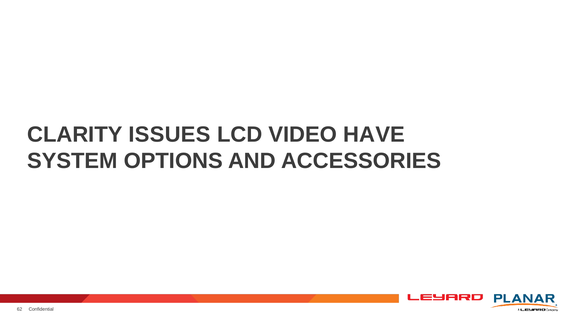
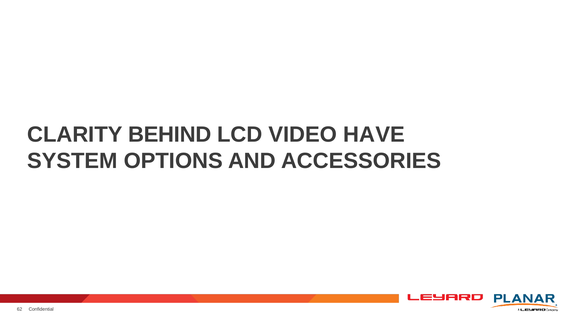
ISSUES: ISSUES -> BEHIND (170, 134)
